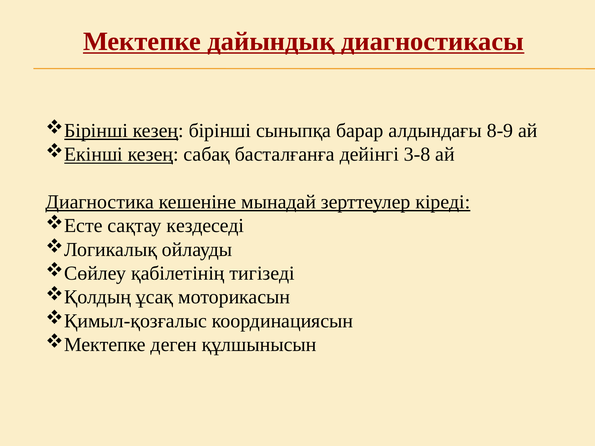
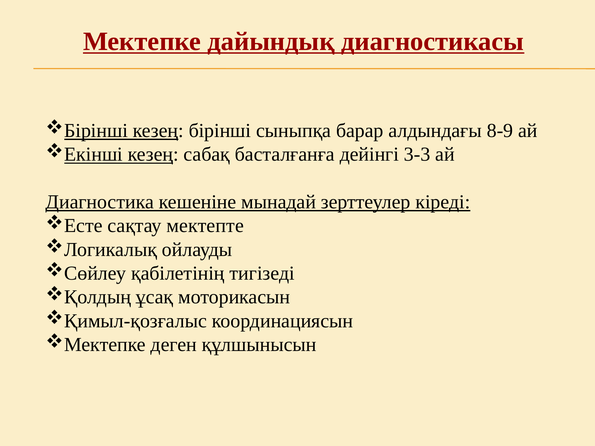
3-8: 3-8 -> 3-3 (417, 154)
кездеседі: кездеседі -> мектепте (205, 226)
